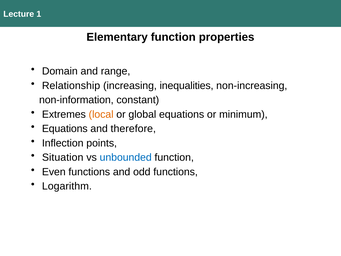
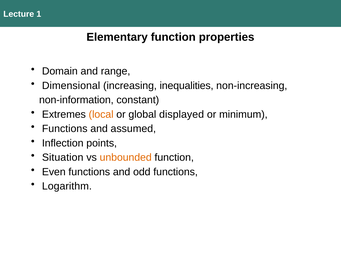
Relationship: Relationship -> Dimensional (71, 86)
global equations: equations -> displayed (182, 114)
Equations: Equations -> Functions (65, 129)
therefore: therefore -> assumed (133, 129)
unbounded colour: blue -> orange (126, 157)
